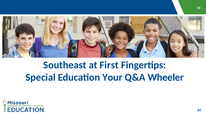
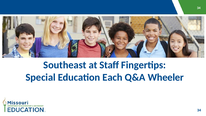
First: First -> Staff (109, 65)
Your: Your -> Each (112, 77)
